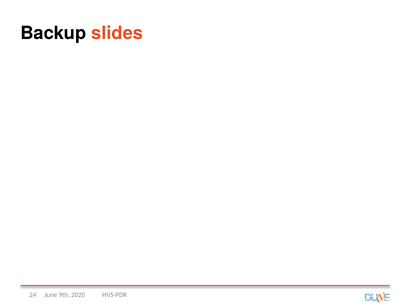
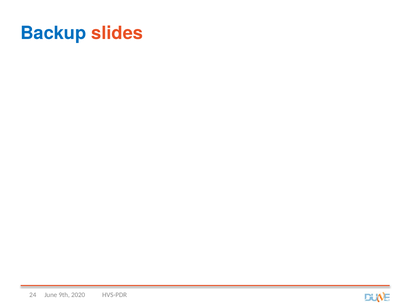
Backup colour: black -> blue (53, 33)
